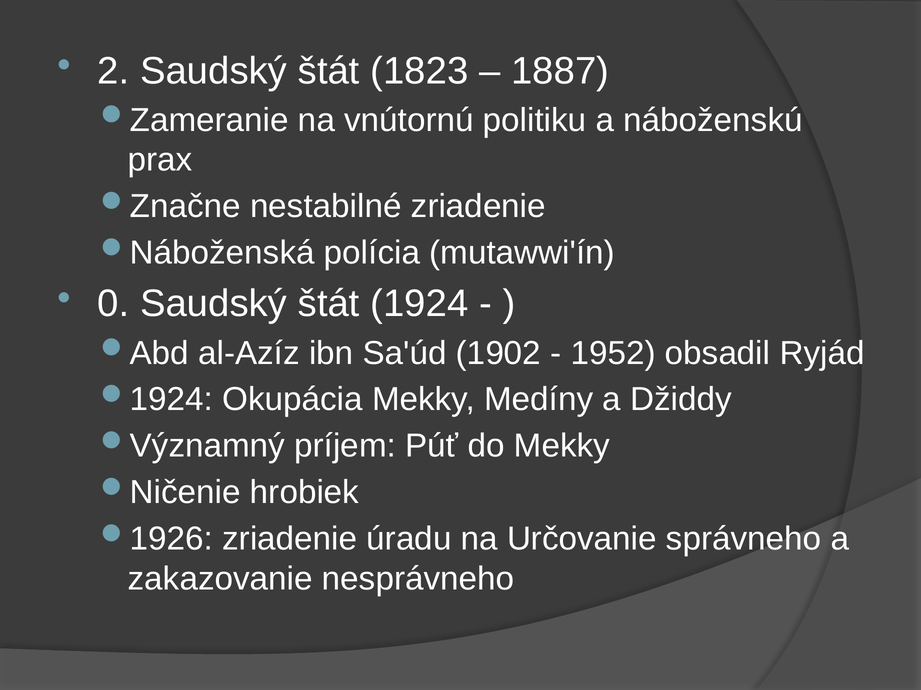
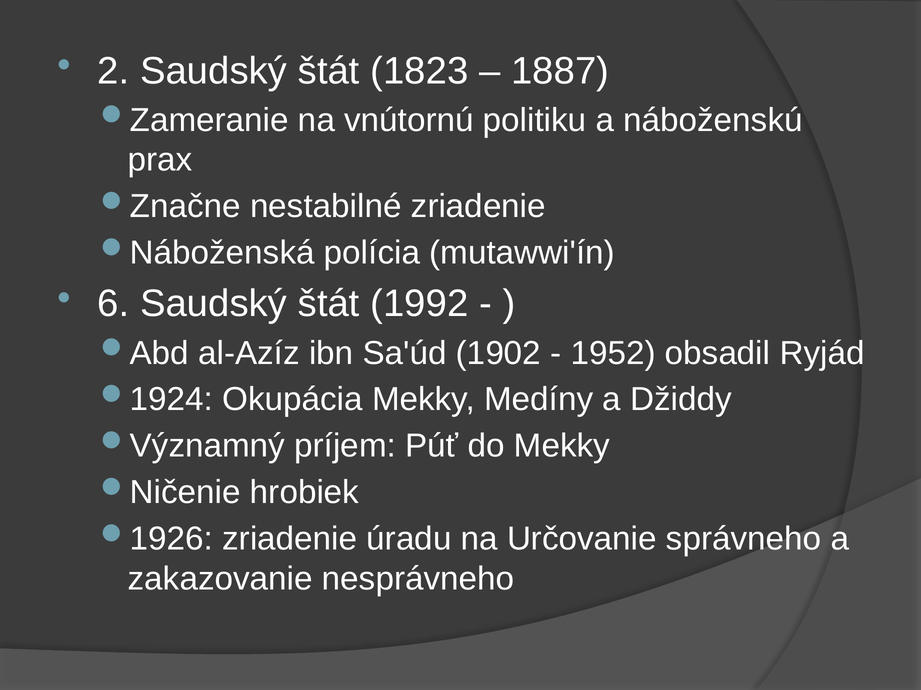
0: 0 -> 6 (113, 304)
1924: 1924 -> 1992 (419, 304)
